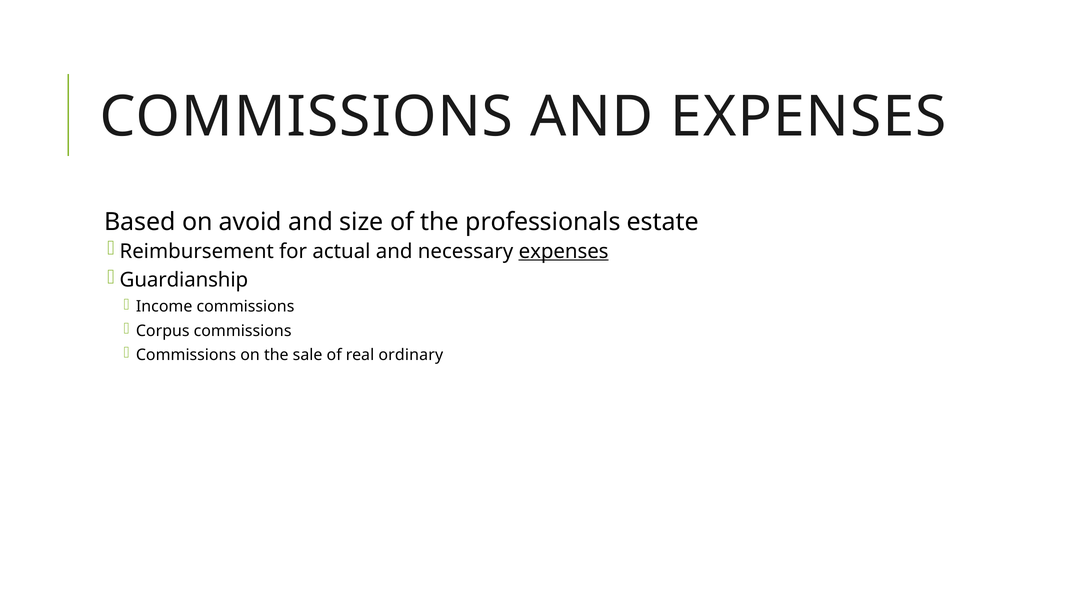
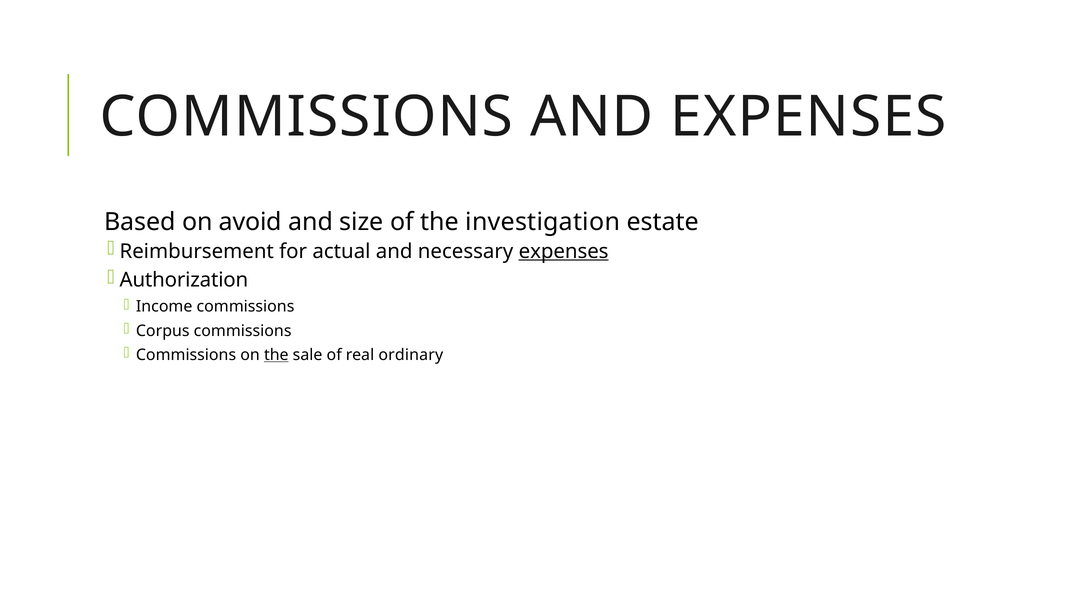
professionals: professionals -> investigation (543, 222)
Guardianship: Guardianship -> Authorization (184, 280)
the underline: none -> present (276, 355)
